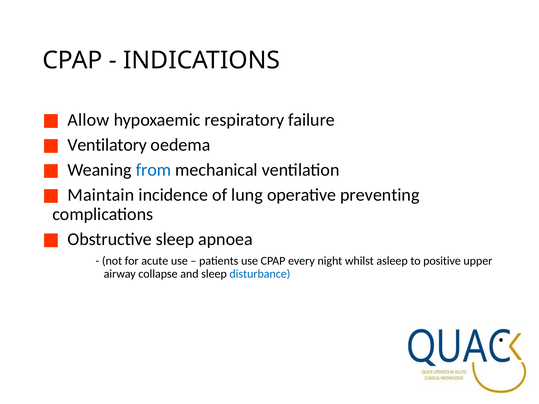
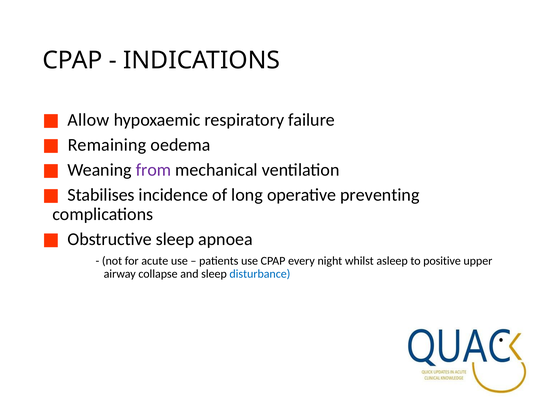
Ventilatory: Ventilatory -> Remaining (107, 145)
from colour: blue -> purple (154, 170)
Maintain: Maintain -> Stabilises (101, 195)
lung: lung -> long (247, 195)
